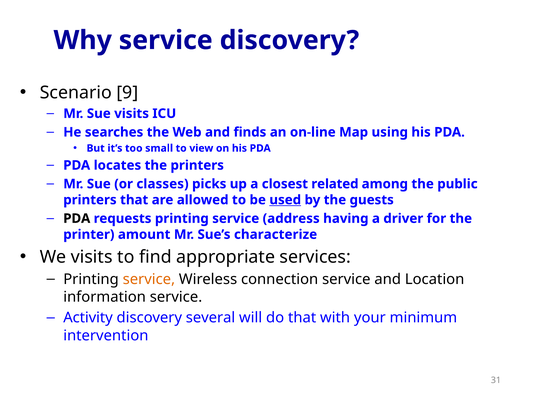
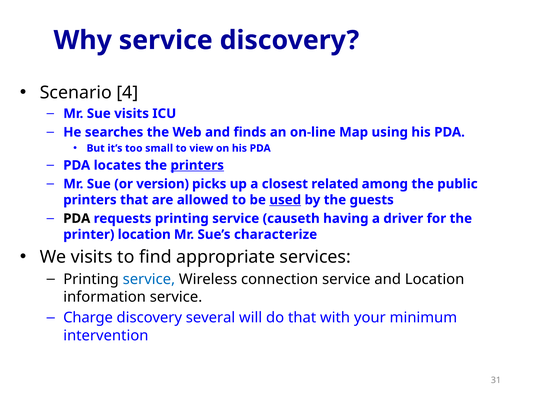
9: 9 -> 4 (127, 93)
printers underline: none -> present (197, 166)
classes: classes -> version (163, 184)
address: address -> causeth (291, 219)
printer amount: amount -> location (144, 235)
service colour: orange -> blue (149, 280)
Activity: Activity -> Charge (88, 318)
